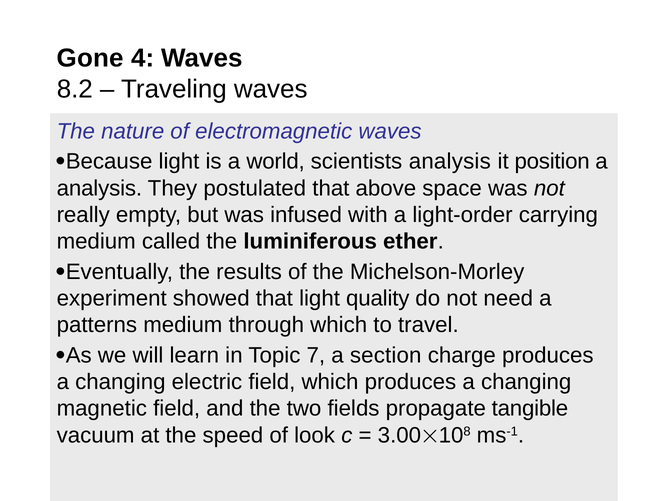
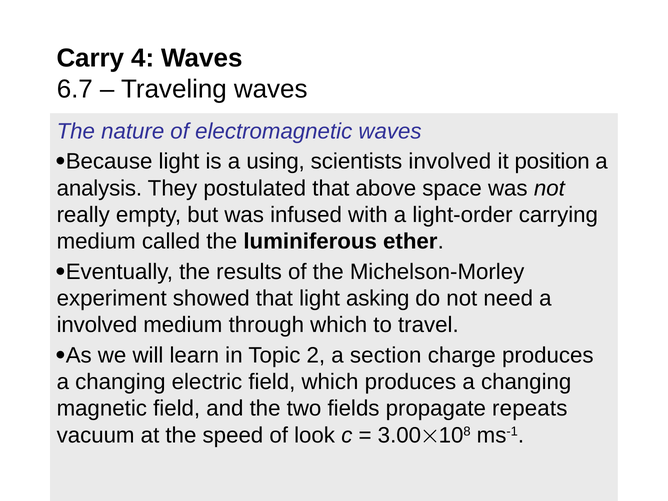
Gone: Gone -> Carry (90, 58)
8.2: 8.2 -> 6.7 (75, 89)
world: world -> using (276, 161)
scientists analysis: analysis -> involved (450, 161)
quality: quality -> asking (378, 298)
patterns: patterns -> involved (97, 325)
7: 7 -> 2 (316, 355)
tangible: tangible -> repeats (530, 409)
